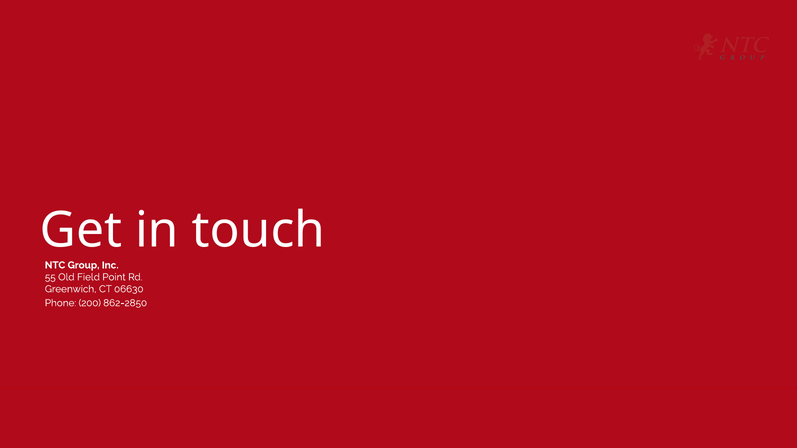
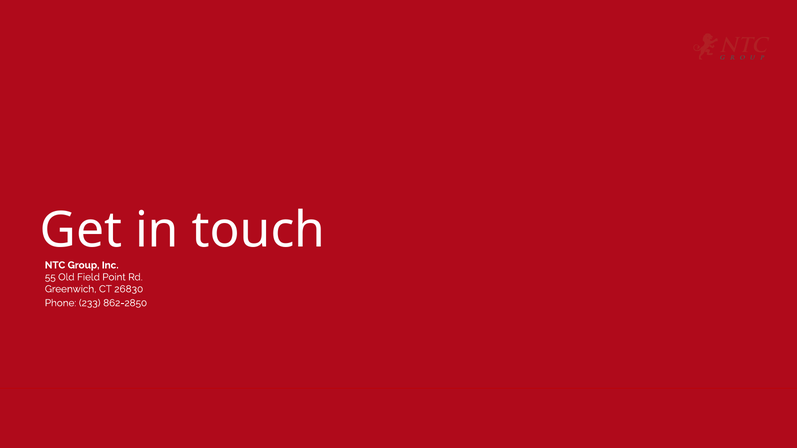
06630: 06630 -> 26830 (129, 289)
200: 200 -> 233 (90, 303)
